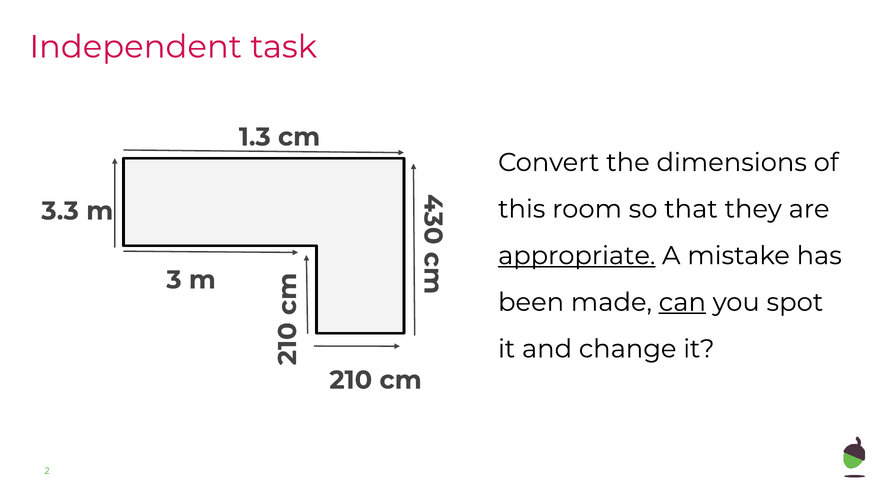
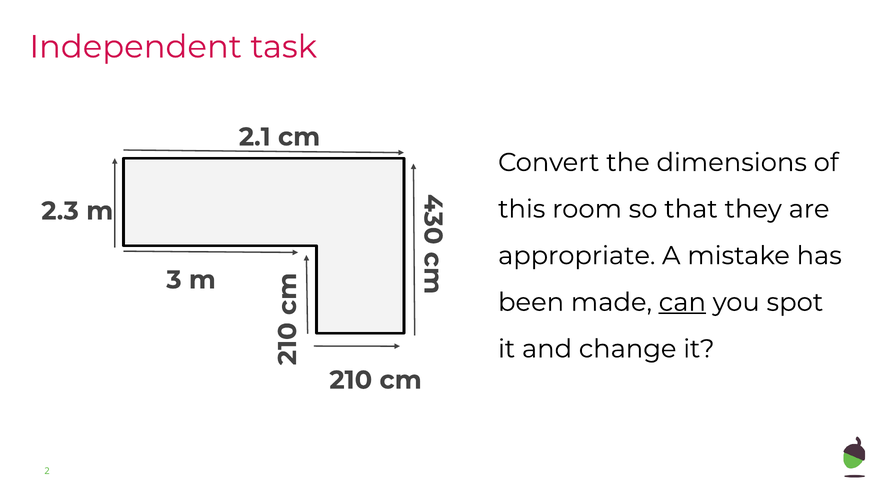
1.3: 1.3 -> 2.1 (255, 137)
3.3: 3.3 -> 2.3 (60, 211)
appropriate underline: present -> none (577, 255)
